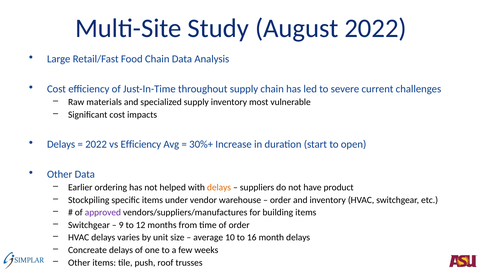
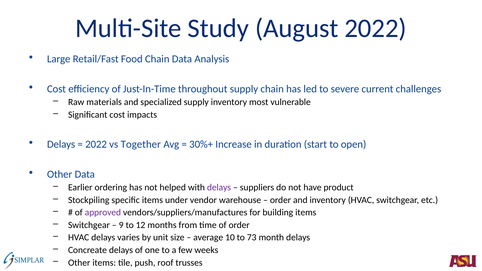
vs Efficiency: Efficiency -> Together (141, 144)
delays colour: orange -> purple (219, 188)
16: 16 -> 73 (252, 238)
